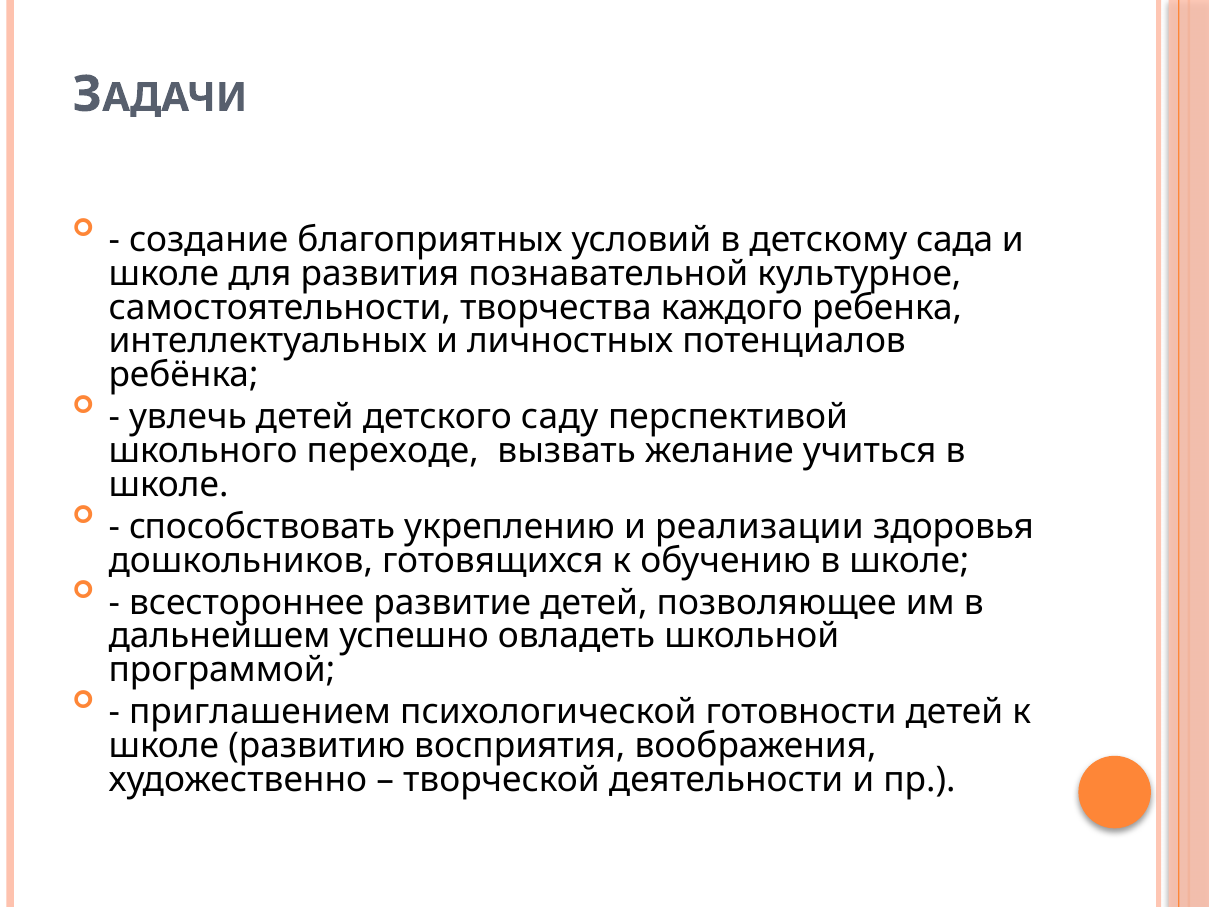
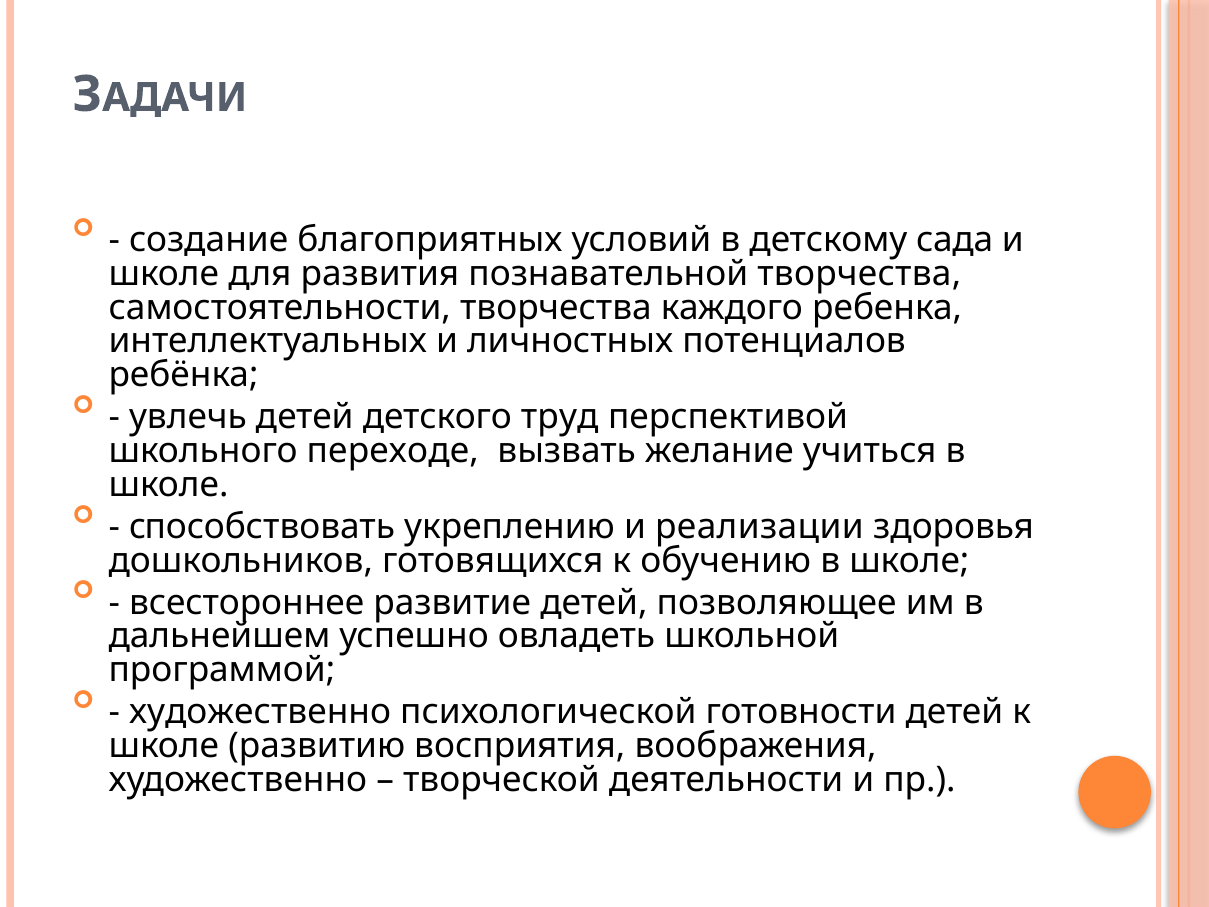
познавательной культурное: культурное -> творчества (859, 274)
саду: саду -> труд (560, 417)
приглашением: приглашением -> художественно (260, 712)
